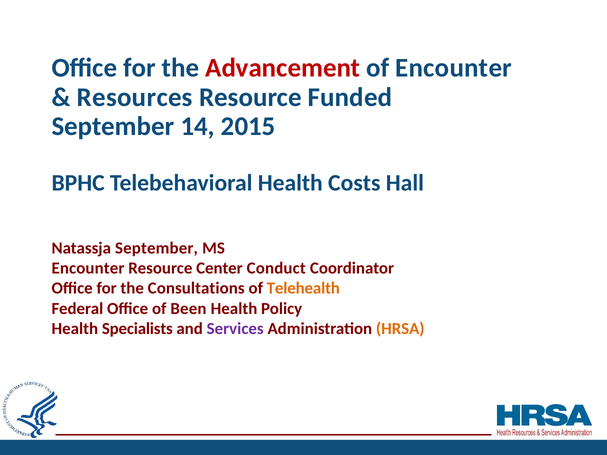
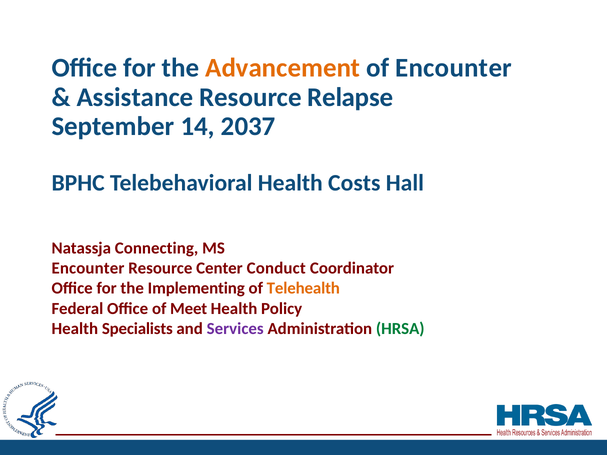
Advancement colour: red -> orange (283, 68)
Resources: Resources -> Assistance (135, 97)
Funded: Funded -> Relapse (350, 97)
2015: 2015 -> 2037 (248, 126)
Natassja September: September -> Connecting (157, 248)
Consultations: Consultations -> Implementing (196, 289)
Been: Been -> Meet (189, 309)
HRSA colour: orange -> green (400, 329)
